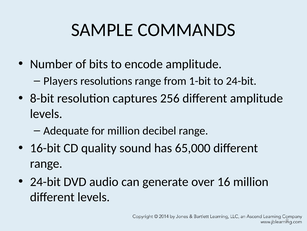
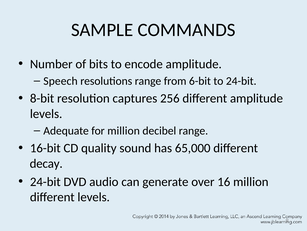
Players: Players -> Speech (61, 81)
1-bit: 1-bit -> 6-bit (200, 81)
range: range -> decay (46, 163)
